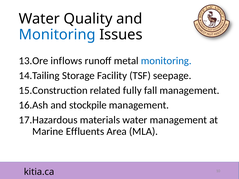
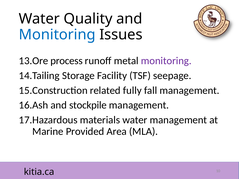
inflows: inflows -> process (67, 61)
monitoring colour: blue -> purple (166, 61)
Effluents: Effluents -> Provided (85, 132)
